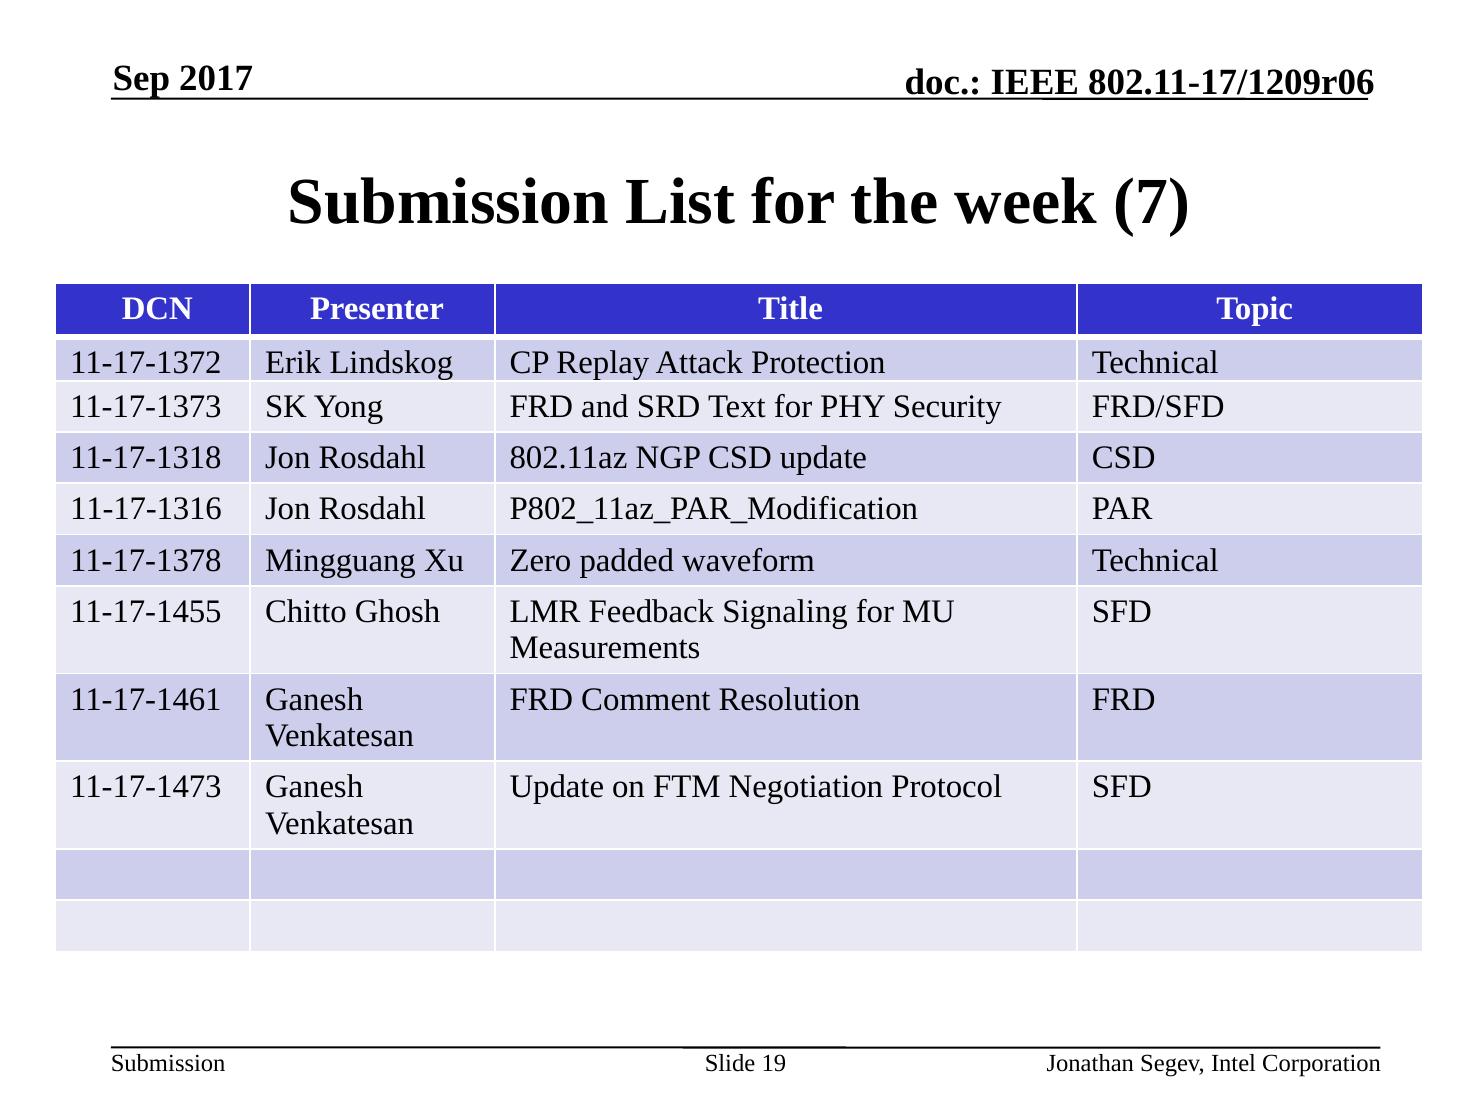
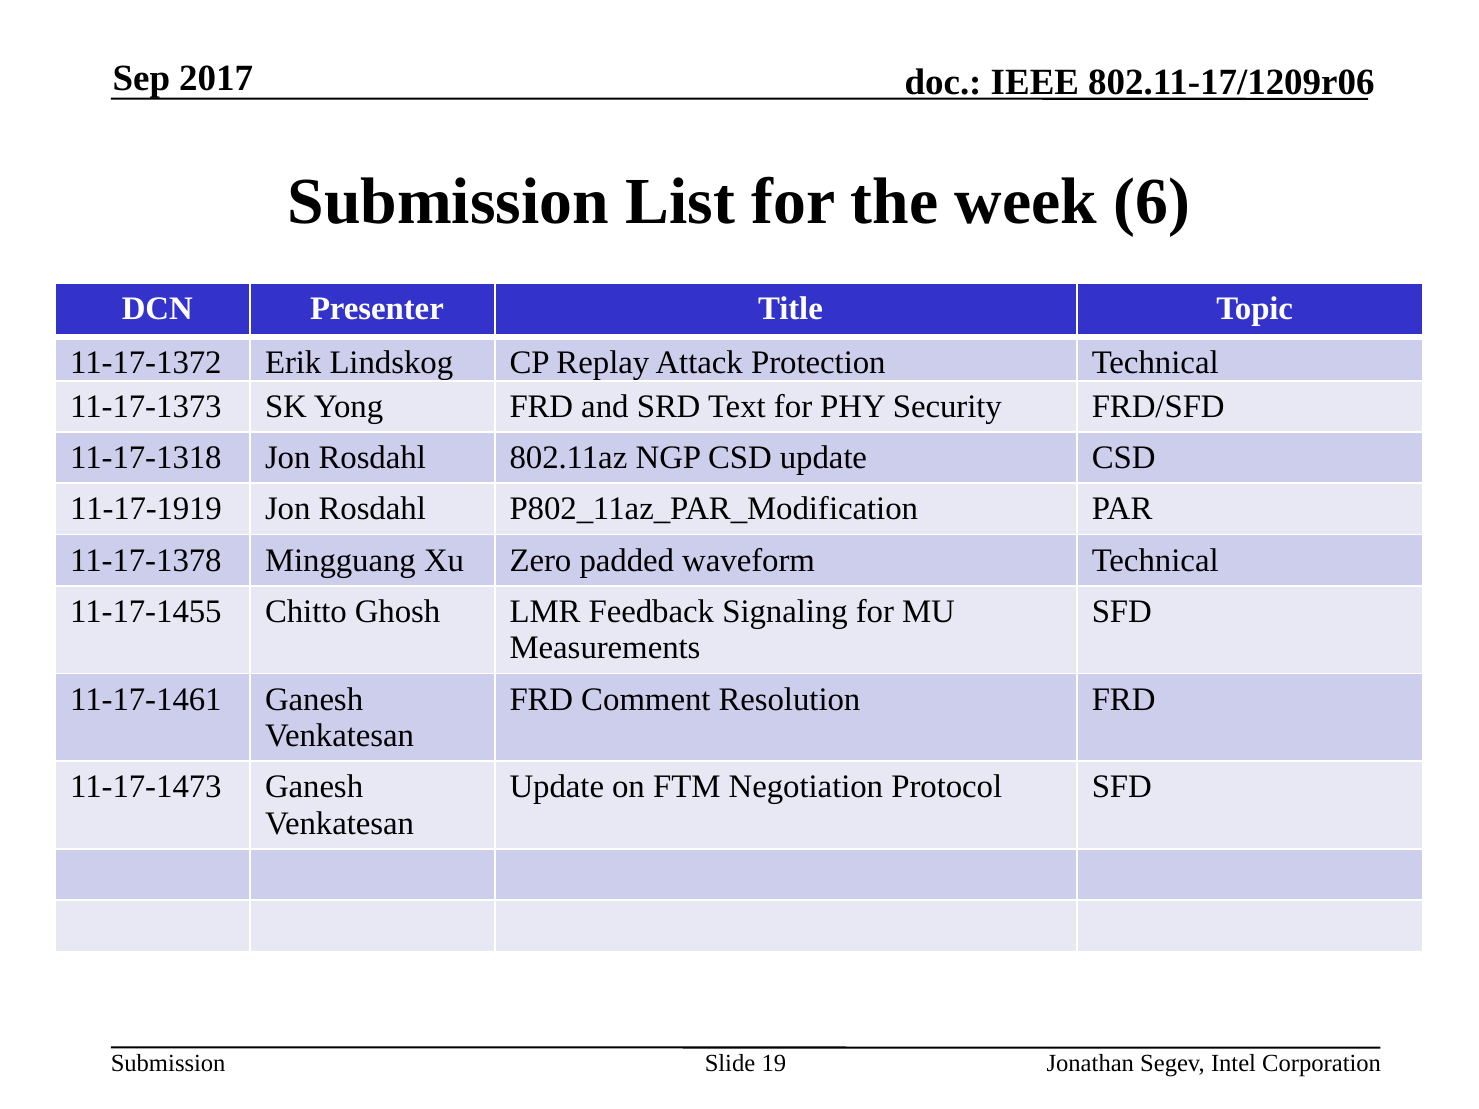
7: 7 -> 6 (1152, 202)
11-17-1316: 11-17-1316 -> 11-17-1919 (146, 509)
